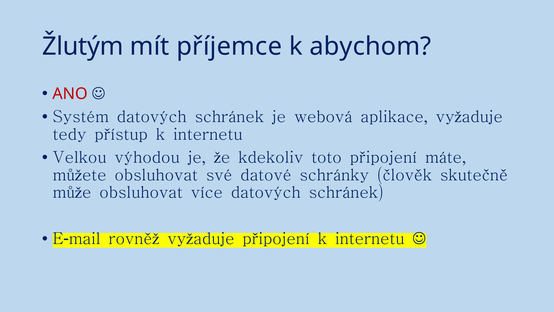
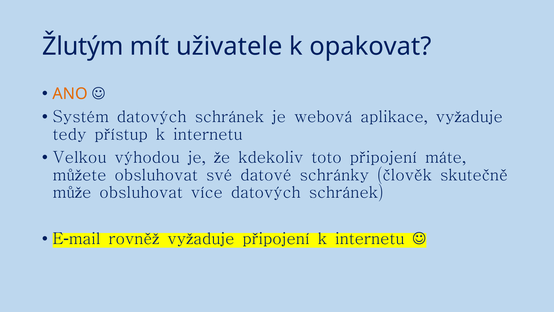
příjemce: příjemce -> uživatele (229, 47)
abychom: abychom -> opakovat (370, 47)
ANO colour: red -> orange (70, 94)
